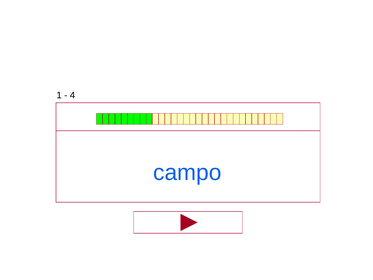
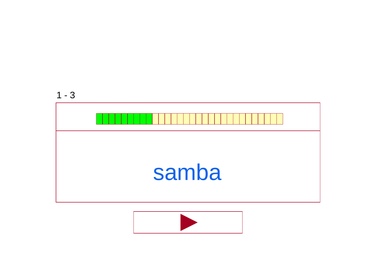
4: 4 -> 3 (73, 95)
campo: campo -> samba (187, 173)
